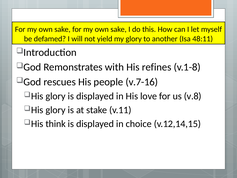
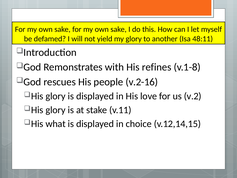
v.7-16: v.7-16 -> v.2-16 (142, 82)
v.8: v.8 -> v.2 (193, 96)
think: think -> what (56, 124)
